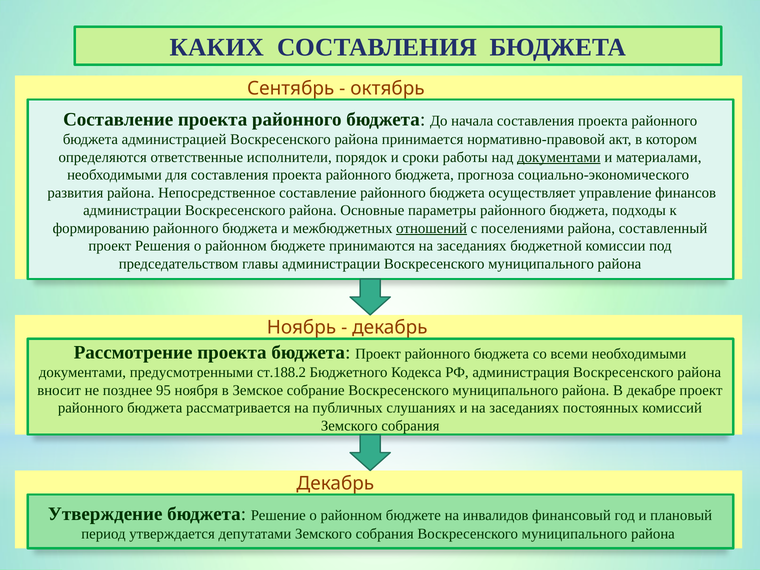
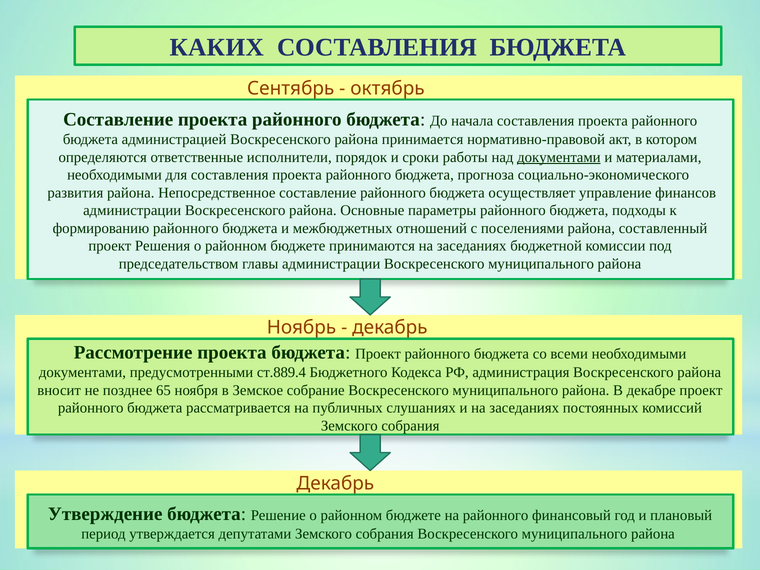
отношений underline: present -> none (432, 228)
ст.188.2: ст.188.2 -> ст.889.4 (281, 373)
95: 95 -> 65 (163, 390)
на инвалидов: инвалидов -> районного (496, 515)
